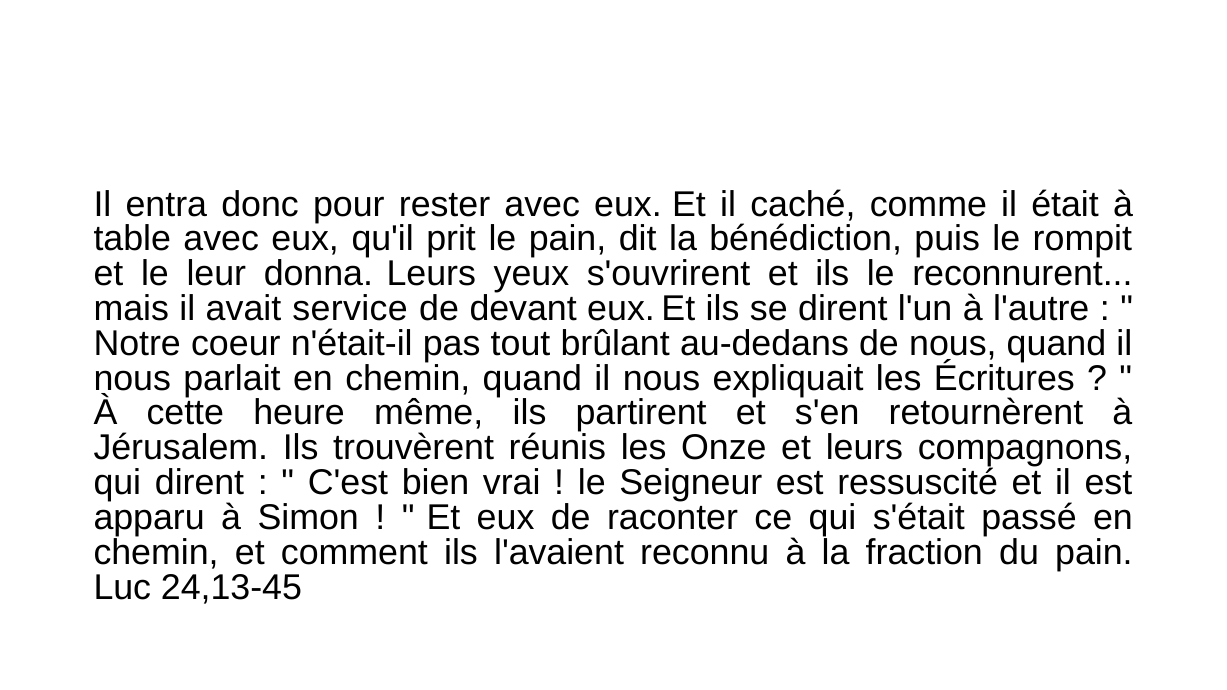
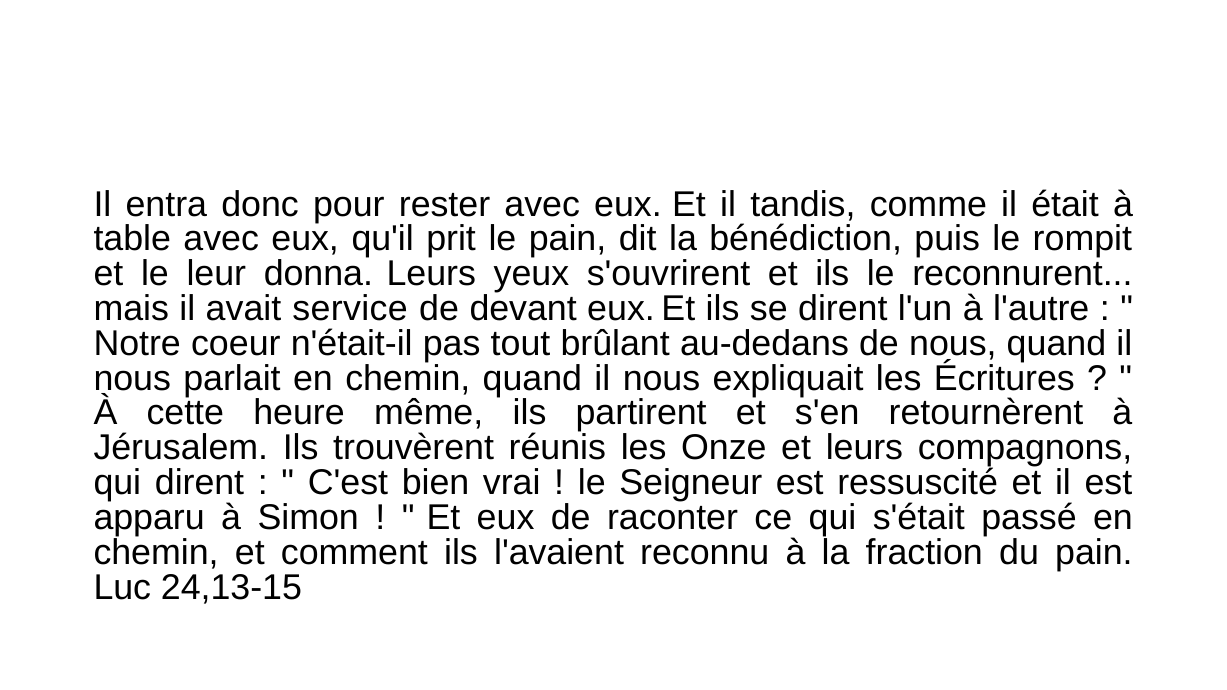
caché: caché -> tandis (803, 204)
24,13-45: 24,13-45 -> 24,13-15 (231, 587)
